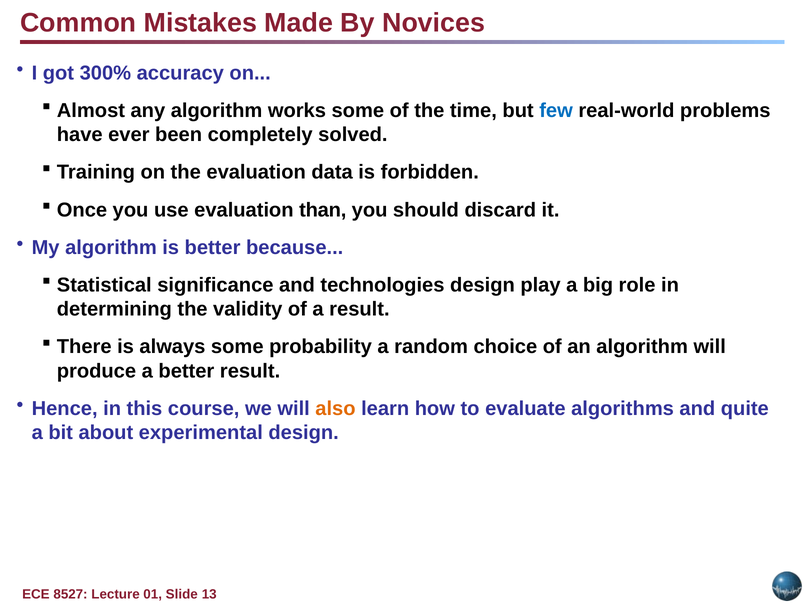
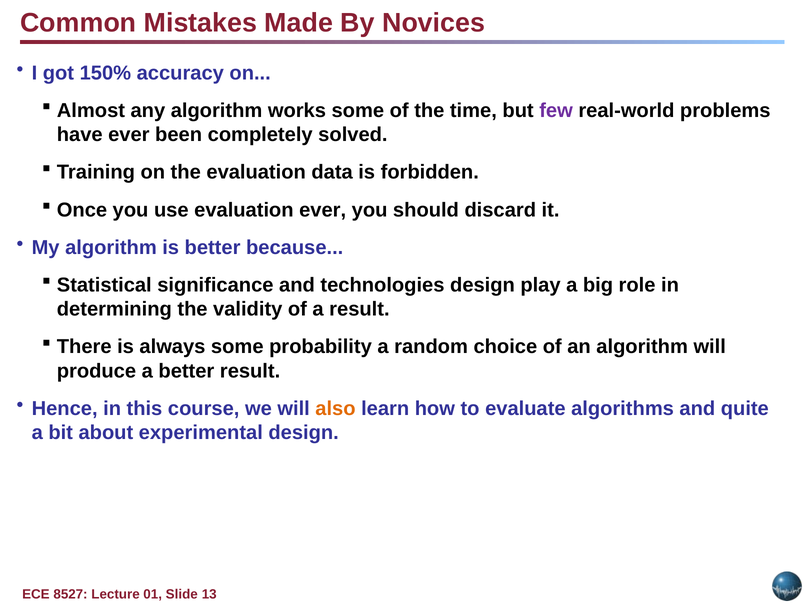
300%: 300% -> 150% (105, 73)
few colour: blue -> purple (556, 111)
evaluation than: than -> ever (323, 210)
